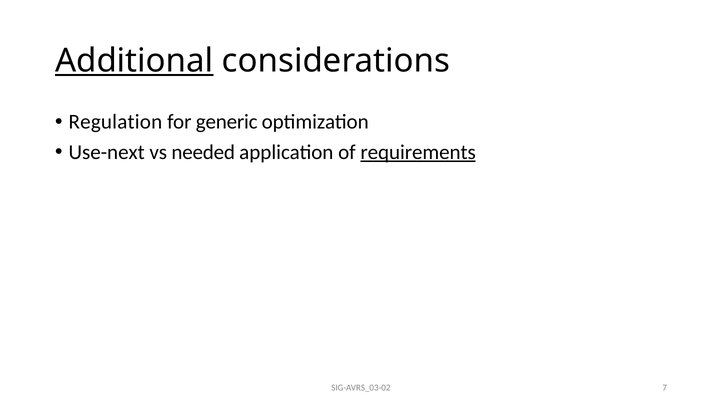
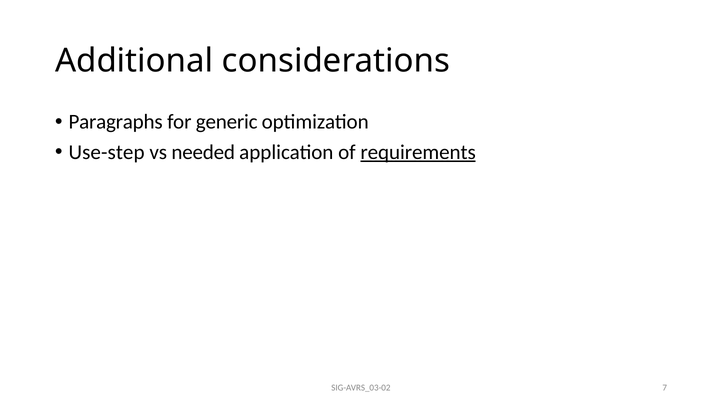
Additional underline: present -> none (134, 61)
Regulation: Regulation -> Paragraphs (116, 122)
Use-next: Use-next -> Use-step (107, 152)
